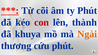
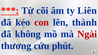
ty Phút: Phút -> Liên (87, 11)
khuya: khuya -> không (28, 34)
Ngài colour: orange -> red (87, 34)
